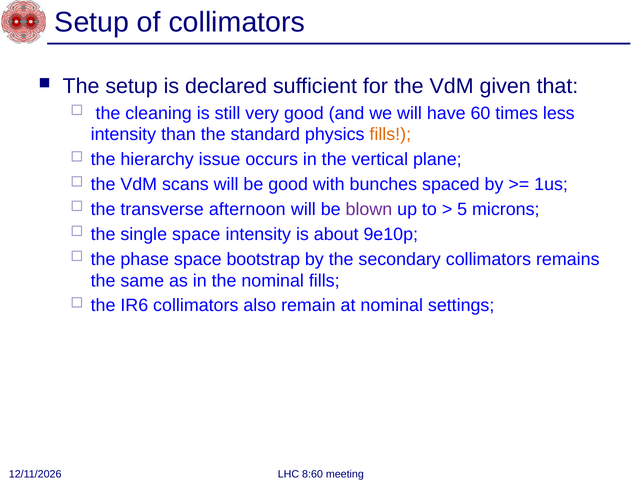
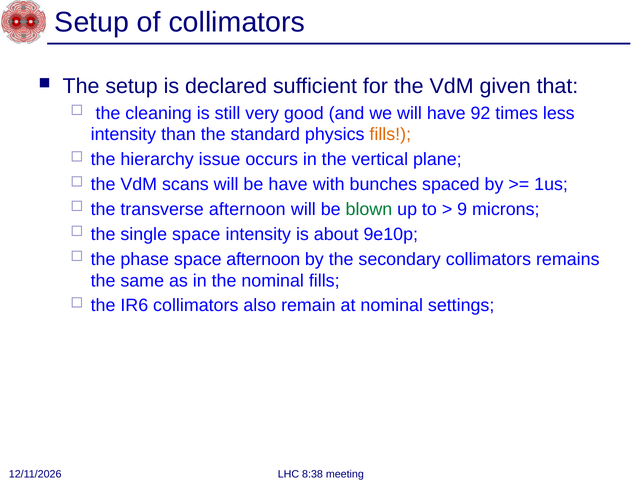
60: 60 -> 92 (480, 113)
be good: good -> have (288, 185)
blown colour: purple -> green (369, 210)
5: 5 -> 9 (462, 210)
space bootstrap: bootstrap -> afternoon (263, 260)
8:60: 8:60 -> 8:38 (312, 474)
